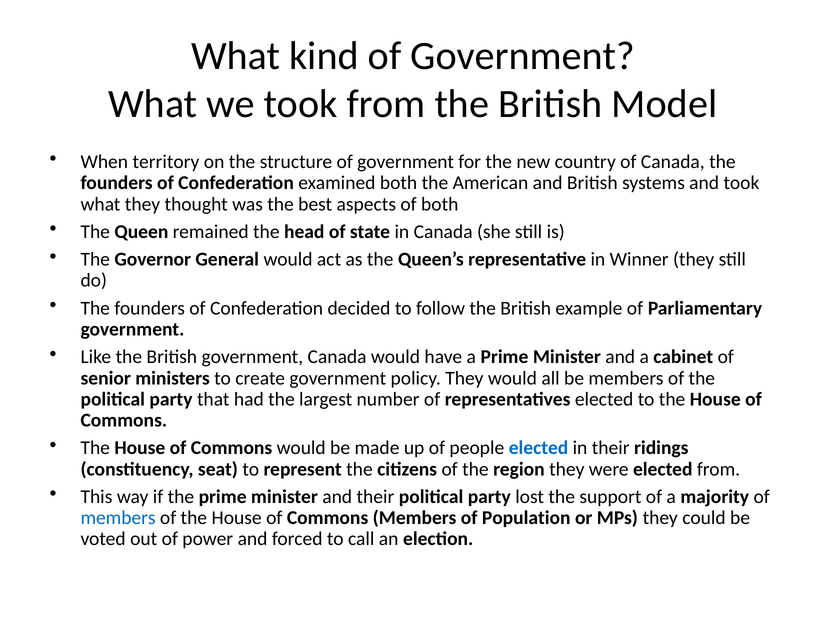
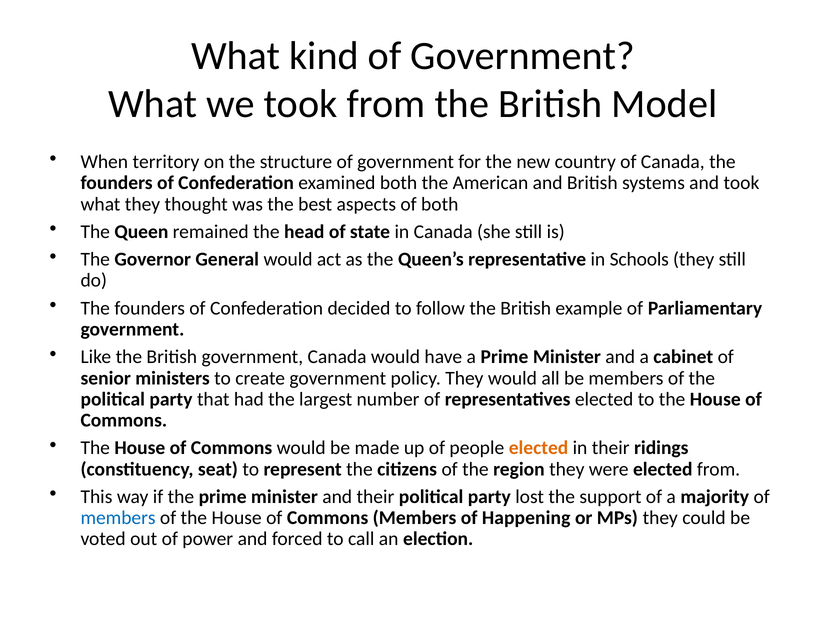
Winner: Winner -> Schools (639, 259)
elected colour: blue -> orange (539, 448)
Population: Population -> Happening (526, 517)
